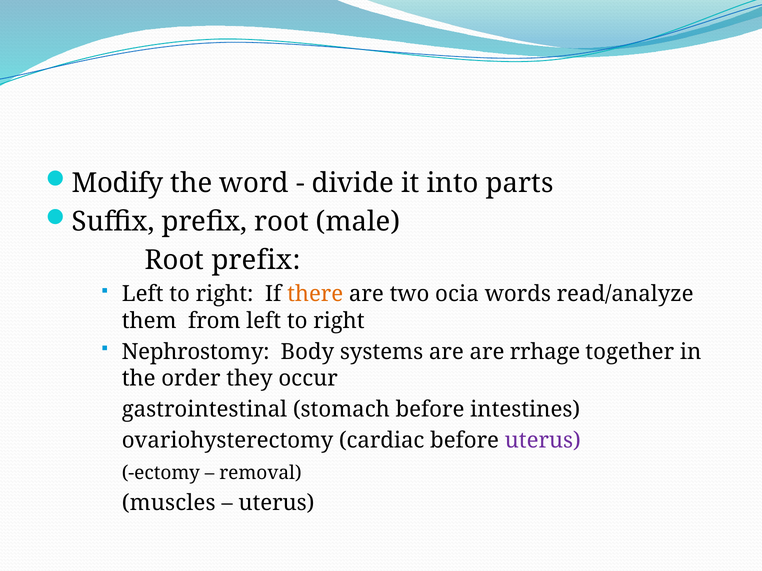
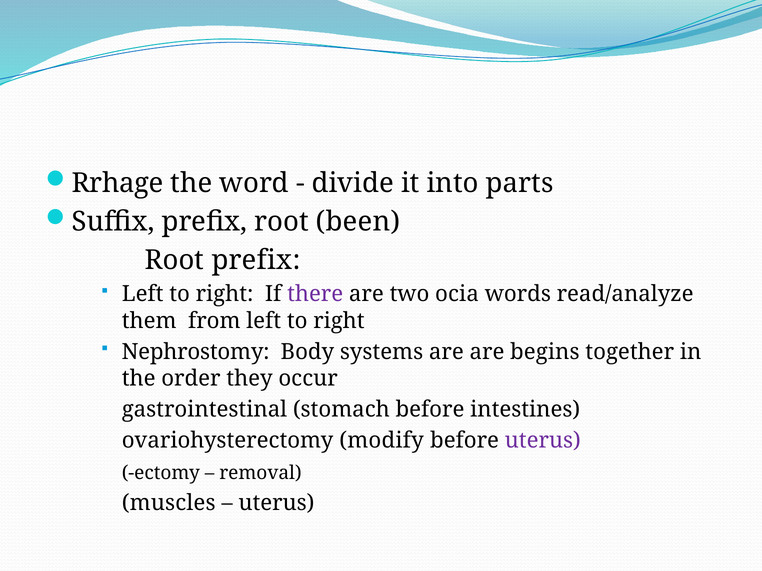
Modify: Modify -> Rrhage (118, 183)
male: male -> been (358, 222)
there colour: orange -> purple (315, 294)
rrhage: rrhage -> begins (545, 352)
cardiac: cardiac -> modify (382, 441)
